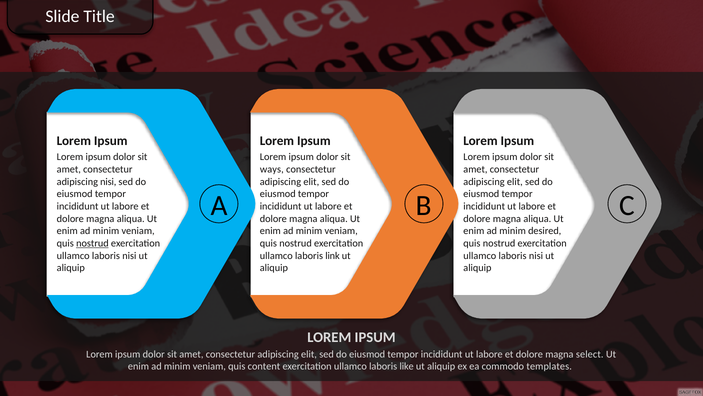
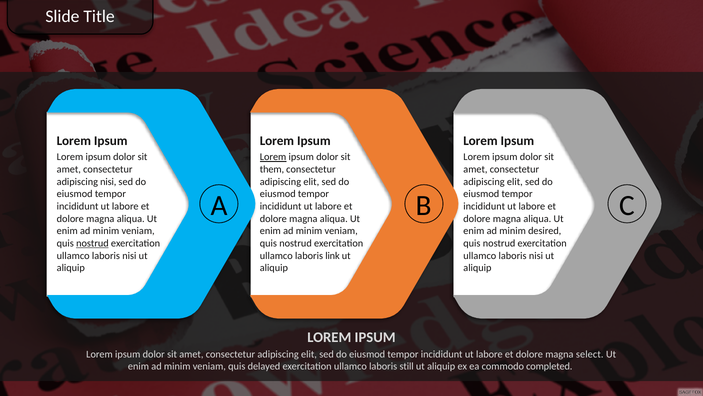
Lorem underline: none -> present (273, 157)
ways: ways -> them (272, 169)
content: content -> delayed (264, 366)
like: like -> still (407, 366)
templates: templates -> completed (549, 366)
